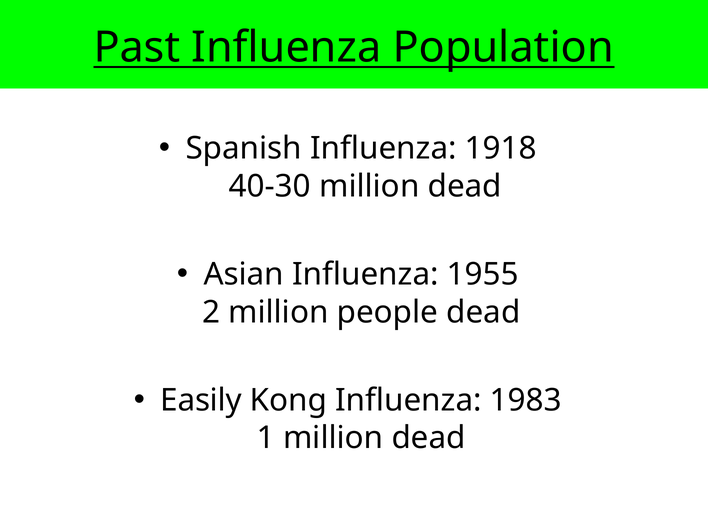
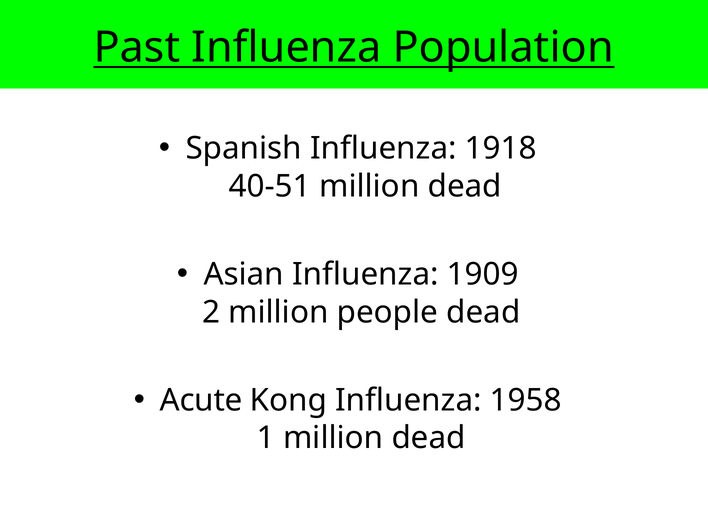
40-30: 40-30 -> 40-51 (270, 186)
1955: 1955 -> 1909 (483, 274)
Easily: Easily -> Acute (201, 400)
1983: 1983 -> 1958 (526, 400)
